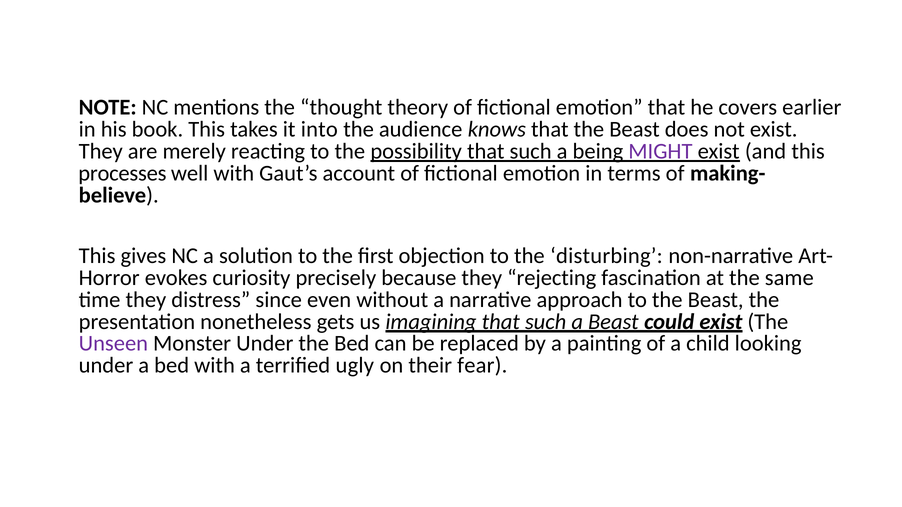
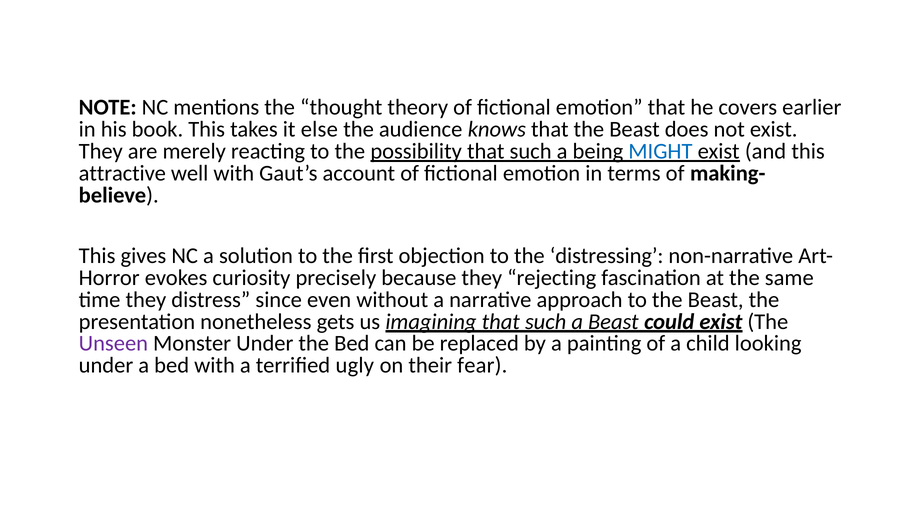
into: into -> else (319, 130)
MIGHT colour: purple -> blue (660, 151)
processes: processes -> attractive (122, 173)
disturbing: disturbing -> distressing (607, 256)
